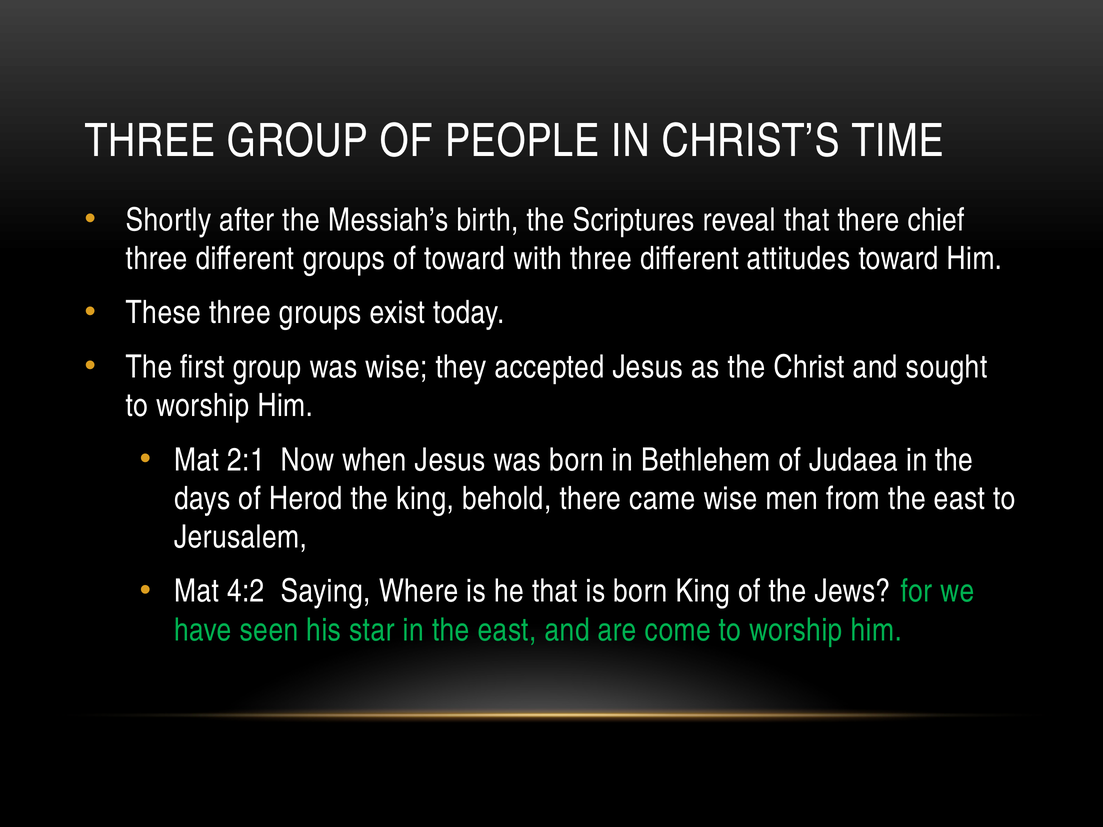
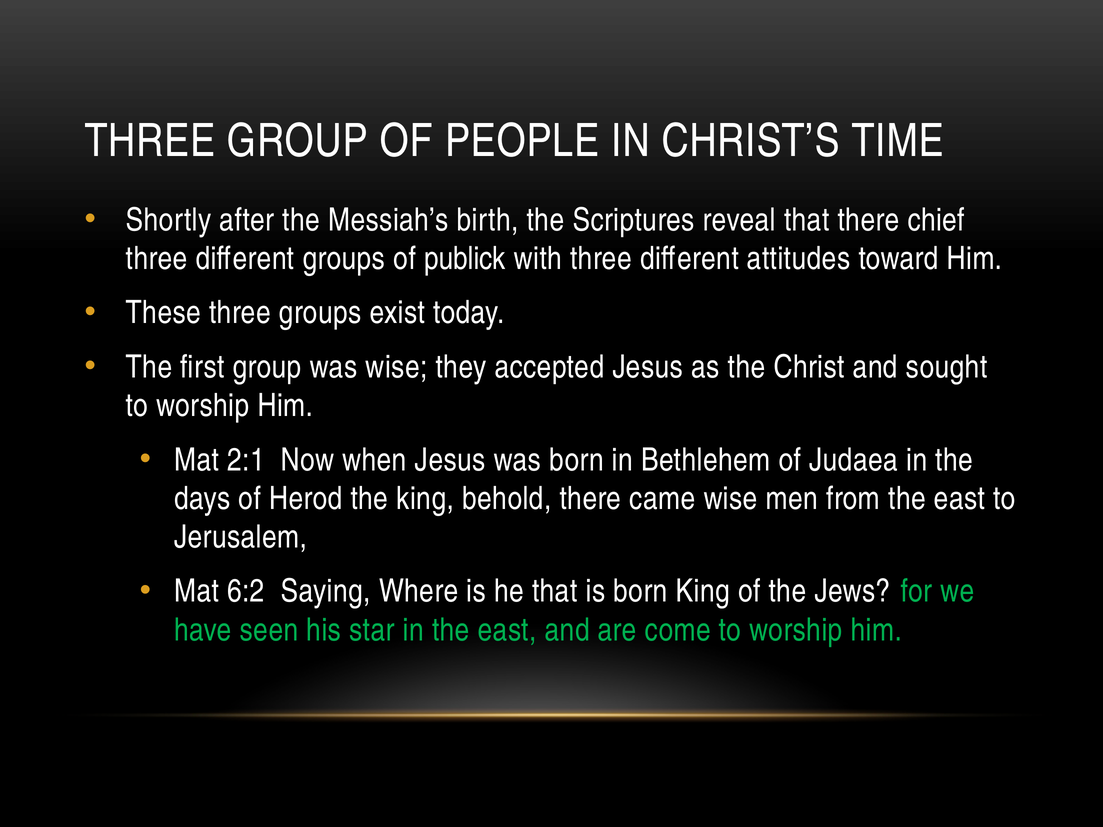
of toward: toward -> publick (465, 259)
4:2: 4:2 -> 6:2 (246, 591)
